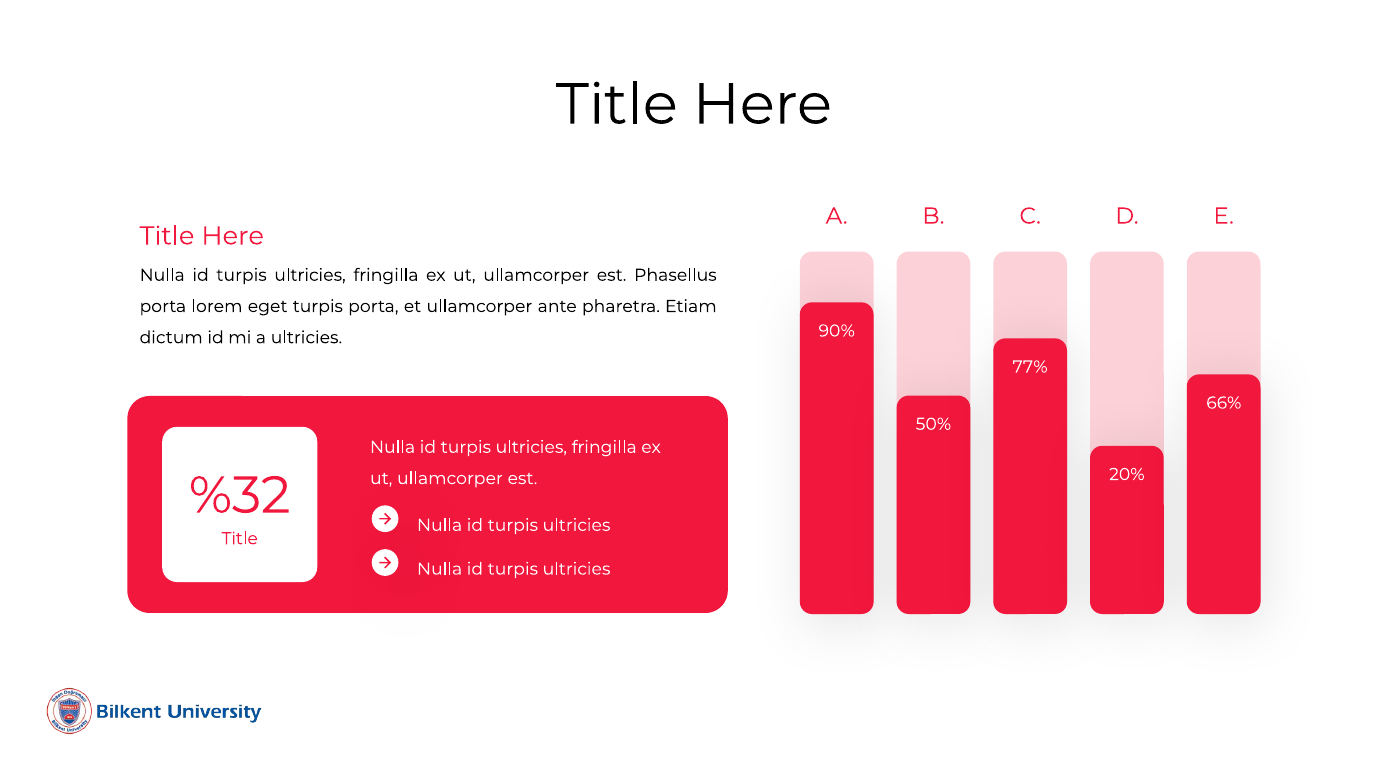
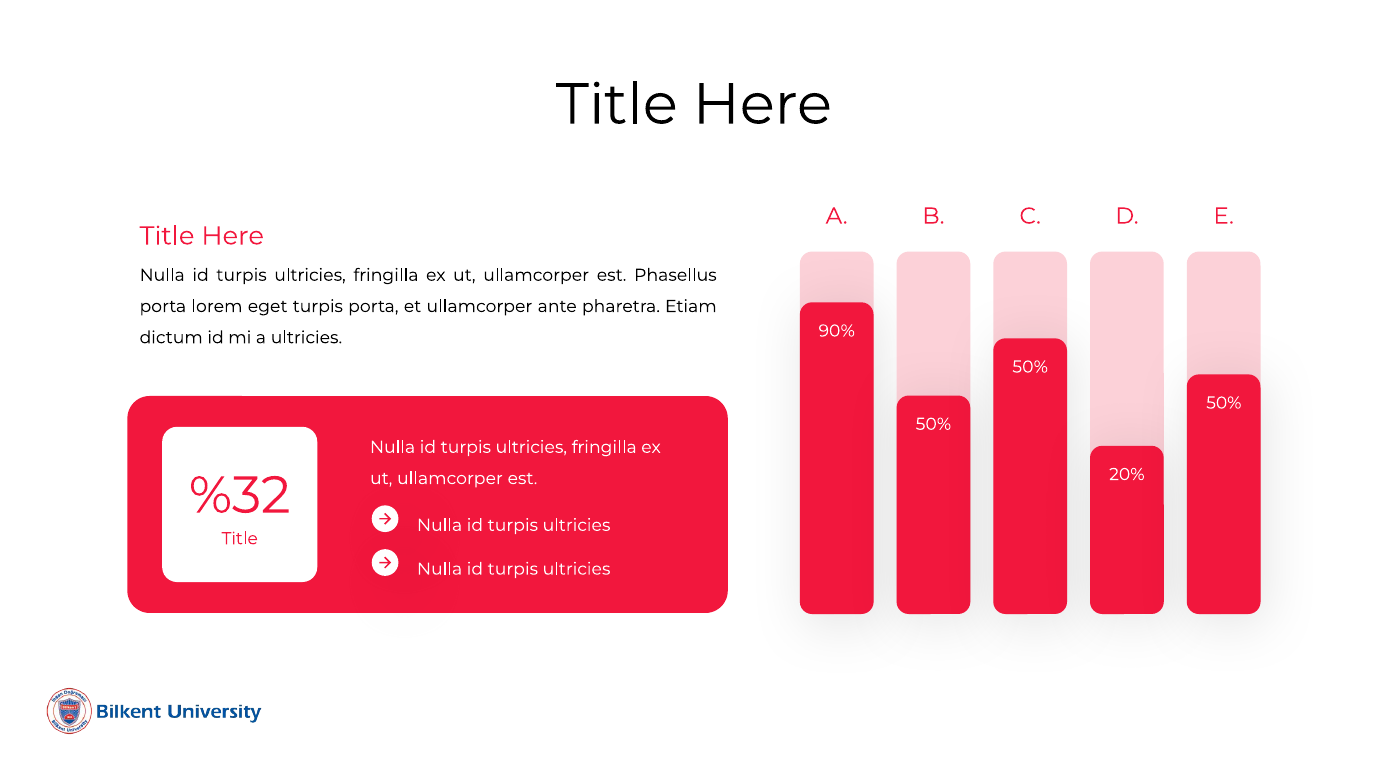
77%: 77% -> 50% (1030, 367)
66%: 66% -> 50% (1224, 403)
